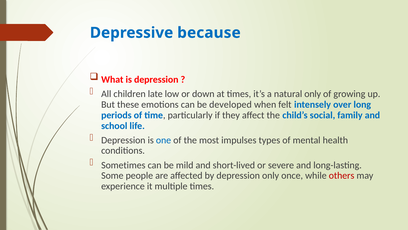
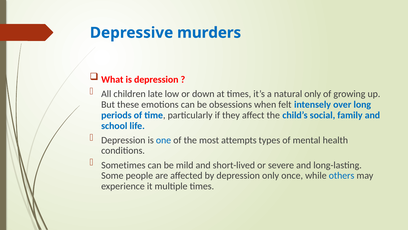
because: because -> murders (209, 33)
developed: developed -> obsessions (231, 104)
impulses: impulses -> attempts (239, 140)
others colour: red -> blue (342, 175)
